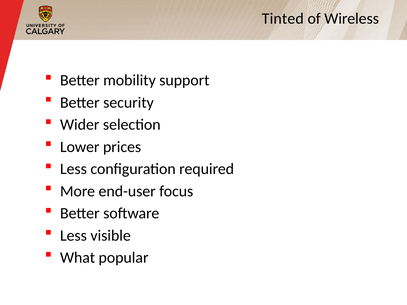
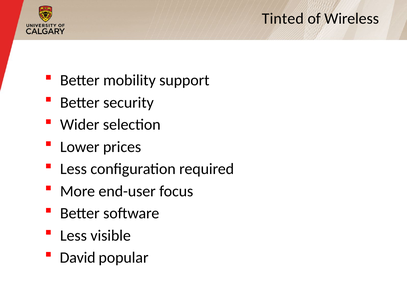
What: What -> David (78, 258)
